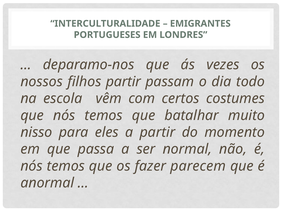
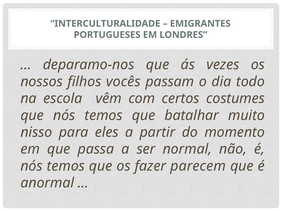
filhos partir: partir -> vocês (123, 82)
